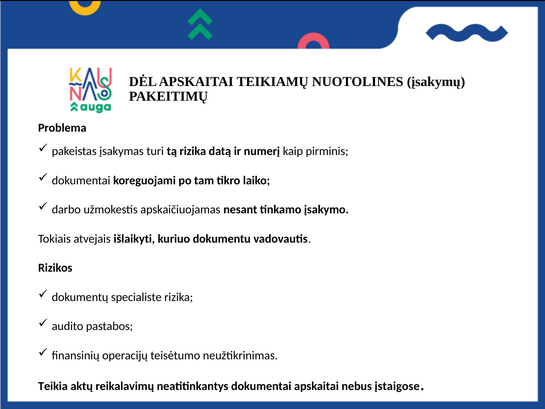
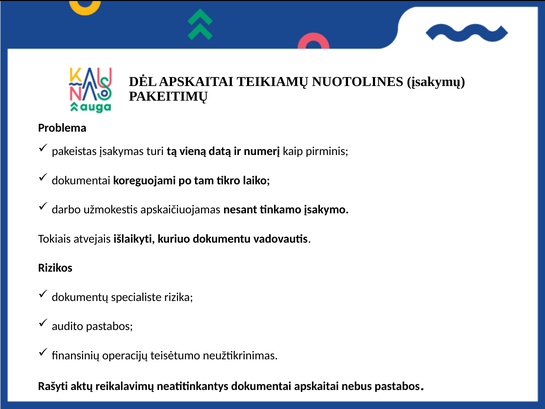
tą rizika: rizika -> vieną (193, 151)
Teikia: Teikia -> Rašyti (53, 386)
nebus įstaigose: įstaigose -> pastabos (397, 386)
